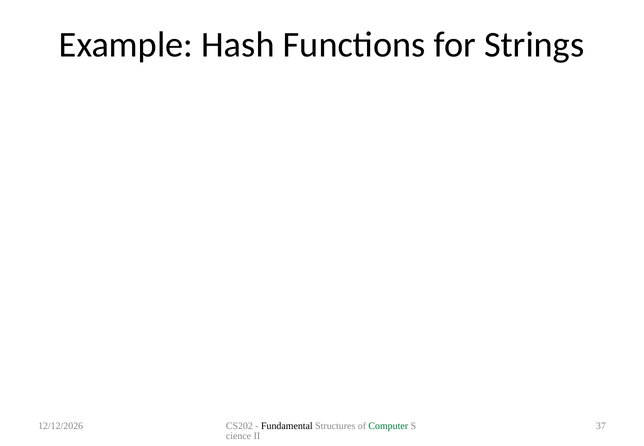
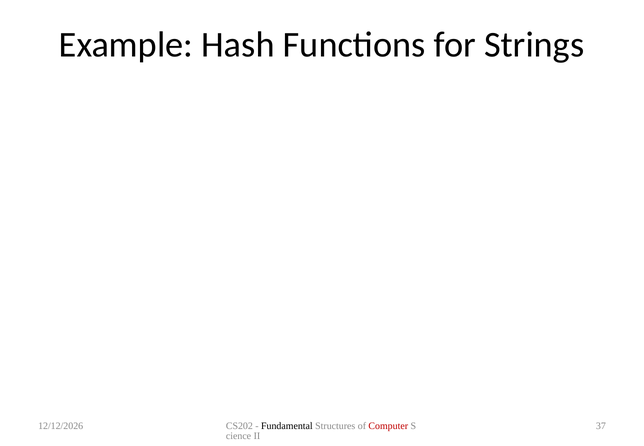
Computer colour: green -> red (388, 426)
